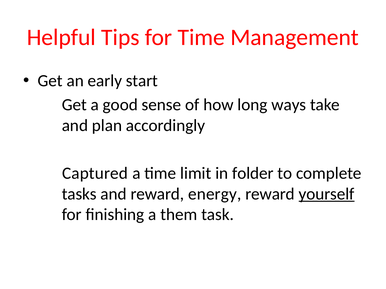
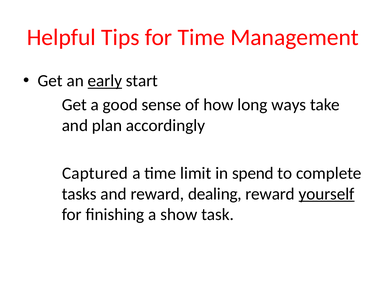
early underline: none -> present (105, 81)
folder: folder -> spend (253, 174)
energy: energy -> dealing (215, 194)
them: them -> show (179, 215)
